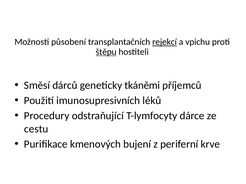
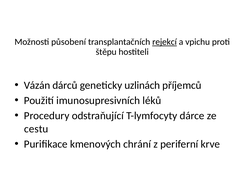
štěpu underline: present -> none (106, 52)
Směsí: Směsí -> Vázán (37, 85)
tkáněmi: tkáněmi -> uzlinách (142, 85)
bujení: bujení -> chrání (137, 144)
